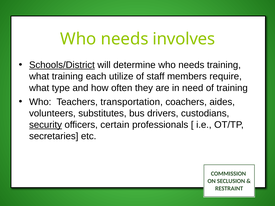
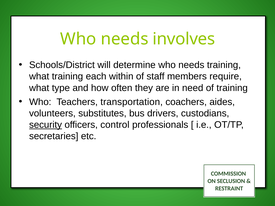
Schools/District underline: present -> none (62, 65)
utilize: utilize -> within (121, 77)
certain: certain -> control (115, 125)
